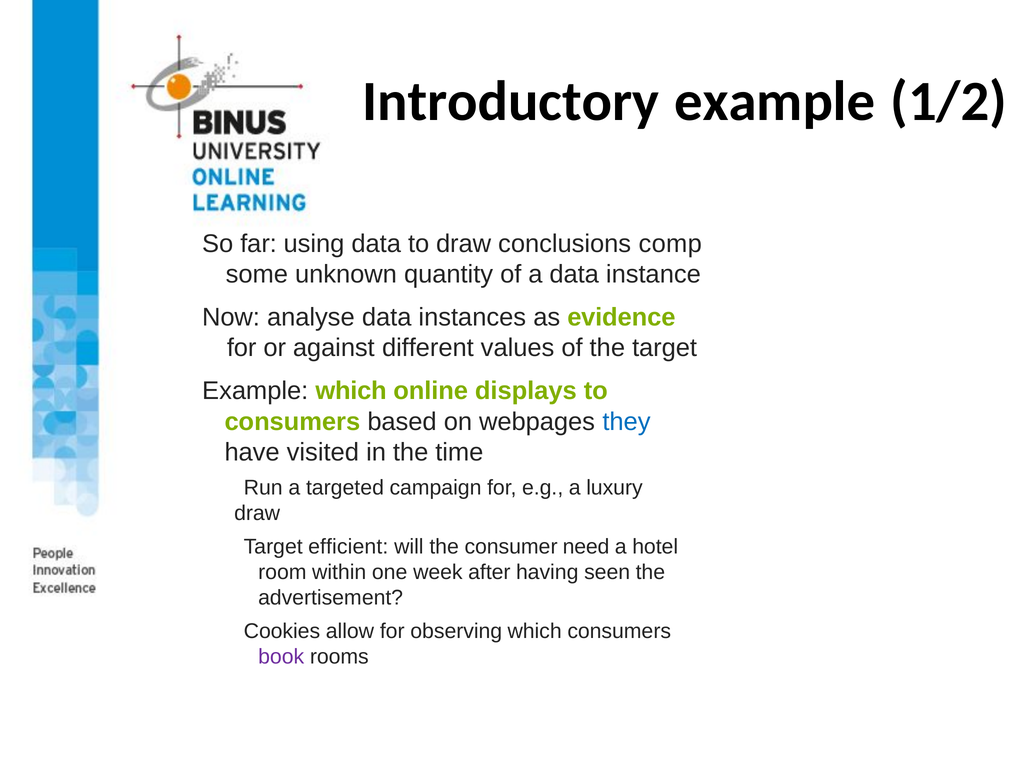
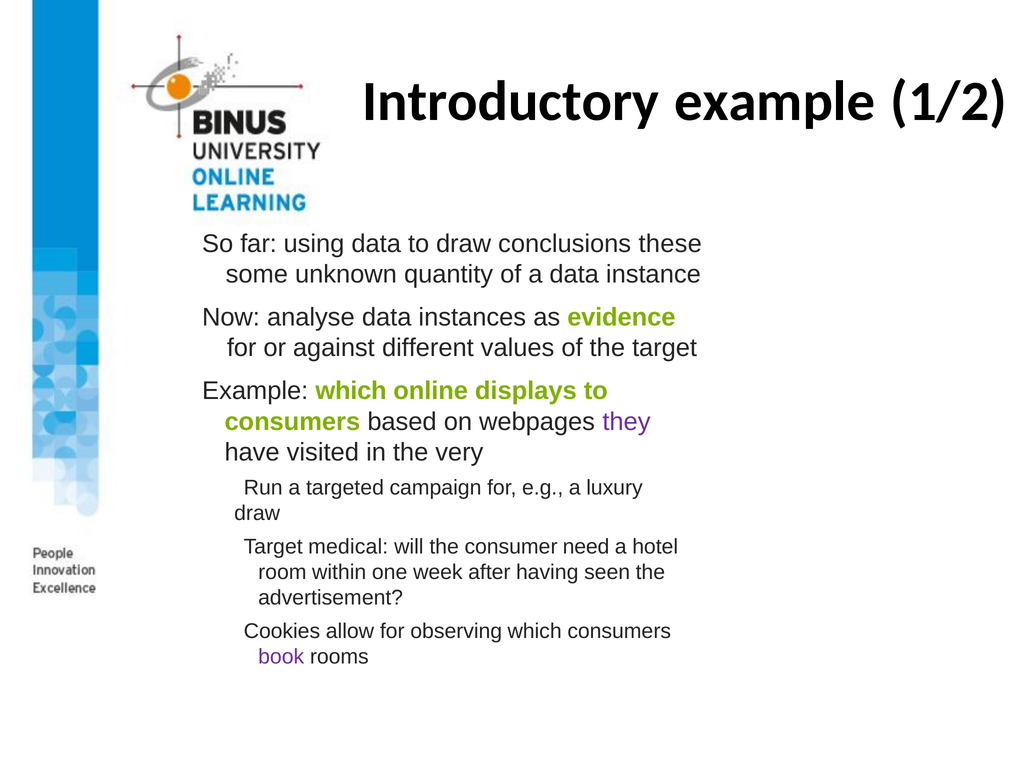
comp: comp -> these (670, 243)
they colour: blue -> purple (626, 421)
time: time -> very (459, 452)
efficient: efficient -> medical (348, 546)
